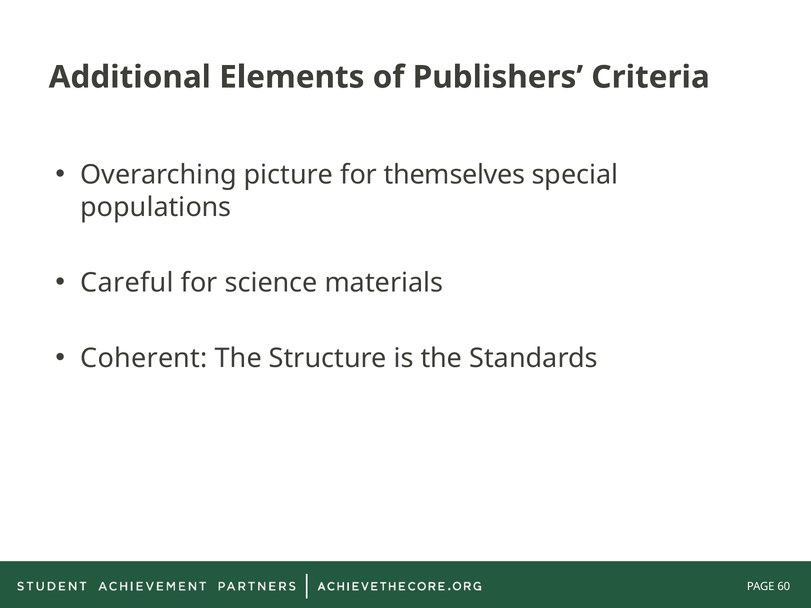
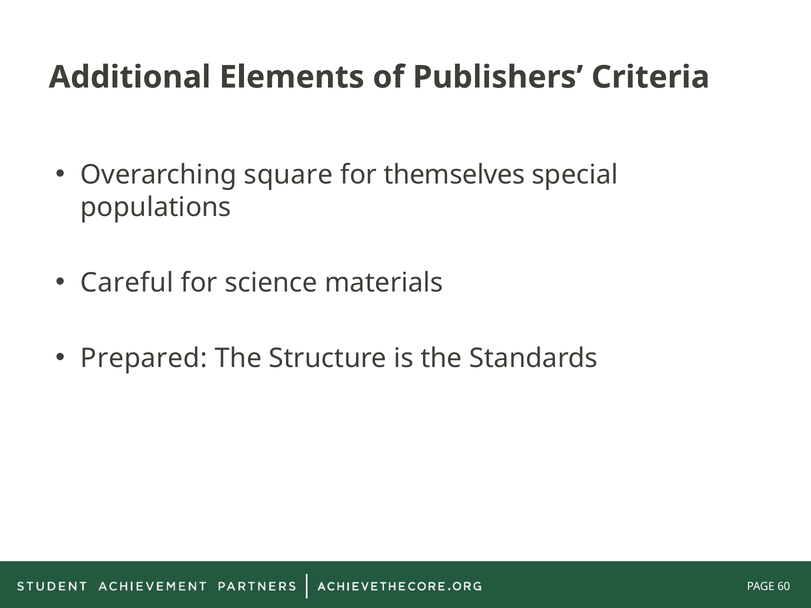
picture: picture -> square (288, 175)
Coherent: Coherent -> Prepared (144, 359)
